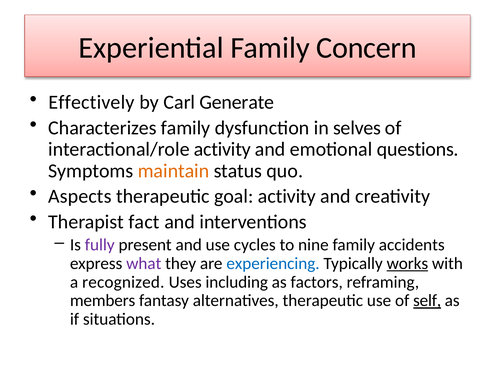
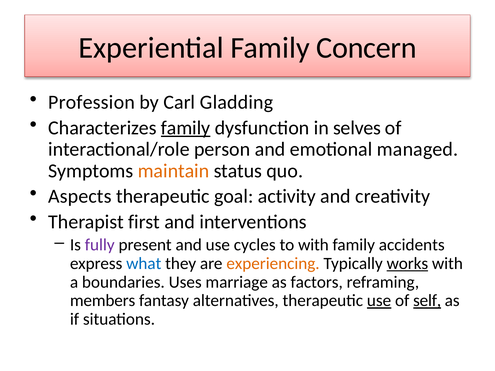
Effectively: Effectively -> Profession (92, 102)
Generate: Generate -> Gladding (237, 102)
family underline: none -> present (186, 128)
interactional/role activity: activity -> person (222, 149)
questions: questions -> managed (418, 149)
fact: fact -> first (144, 222)
to nine: nine -> with (313, 245)
what colour: purple -> blue (144, 264)
experiencing colour: blue -> orange (273, 264)
recognized: recognized -> boundaries (123, 282)
including: including -> marriage (237, 282)
use underline: none -> present (379, 301)
